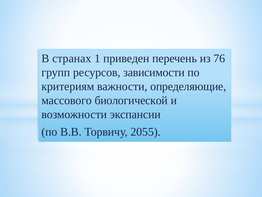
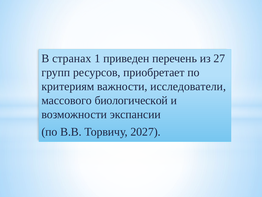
76: 76 -> 27 (219, 58)
зависимости: зависимости -> приобретает (154, 72)
определяющие: определяющие -> исследователи (188, 86)
2055: 2055 -> 2027 (146, 132)
